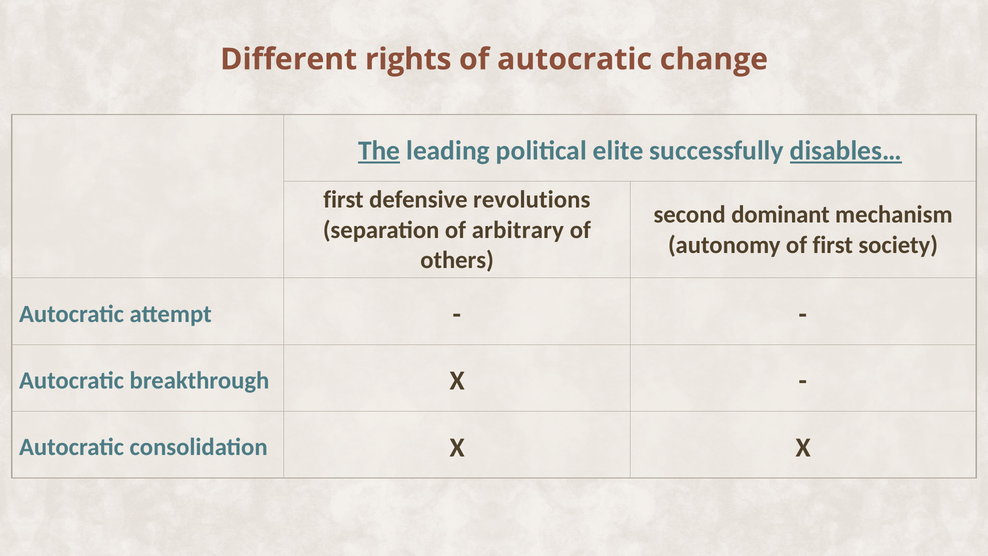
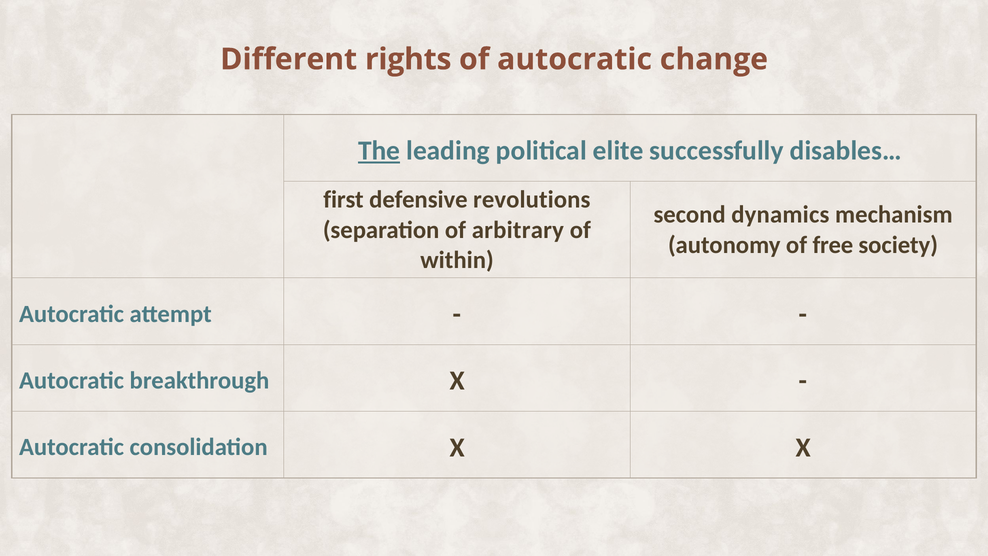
disables… underline: present -> none (846, 151)
dominant: dominant -> dynamics (780, 215)
of first: first -> free (833, 245)
others: others -> within (457, 260)
